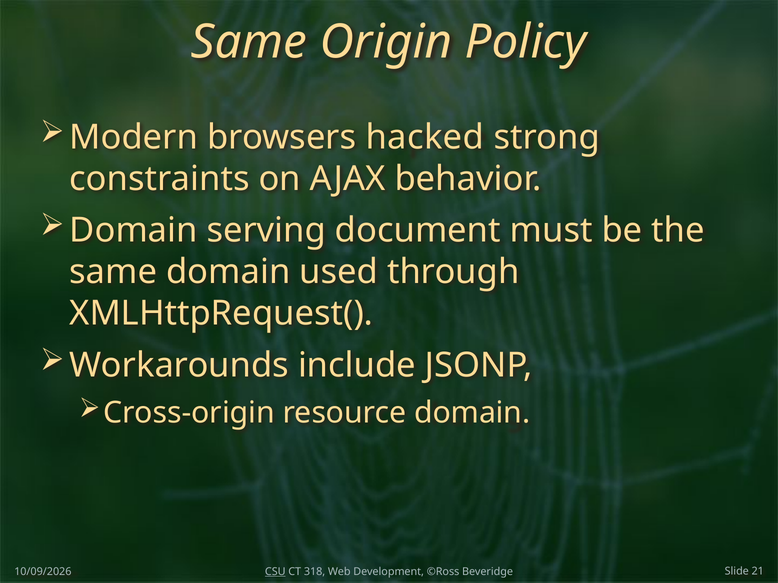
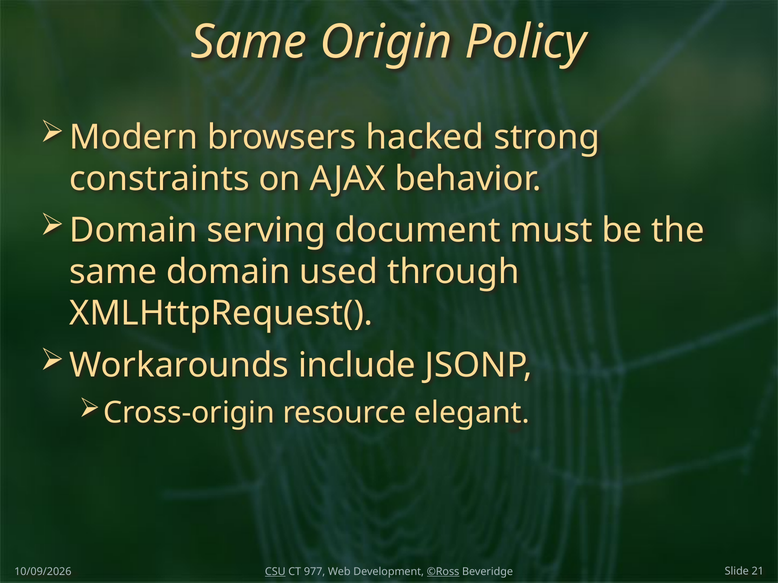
resource domain: domain -> elegant (472, 413)
318: 318 -> 977 (315, 572)
©Ross underline: none -> present (443, 572)
